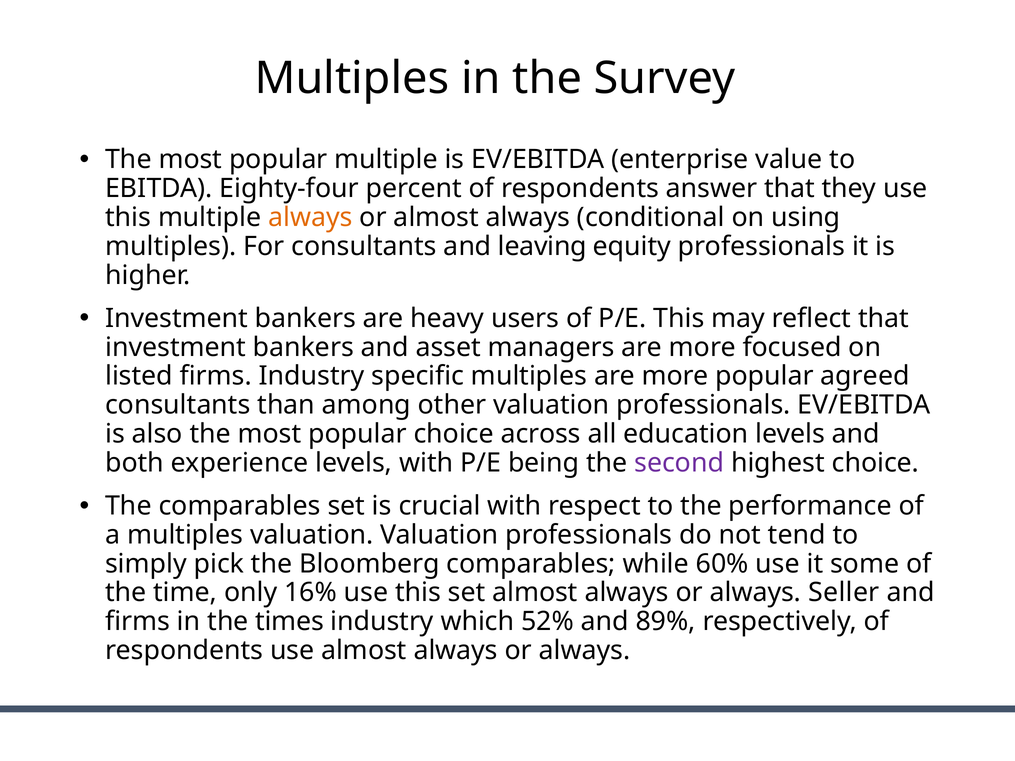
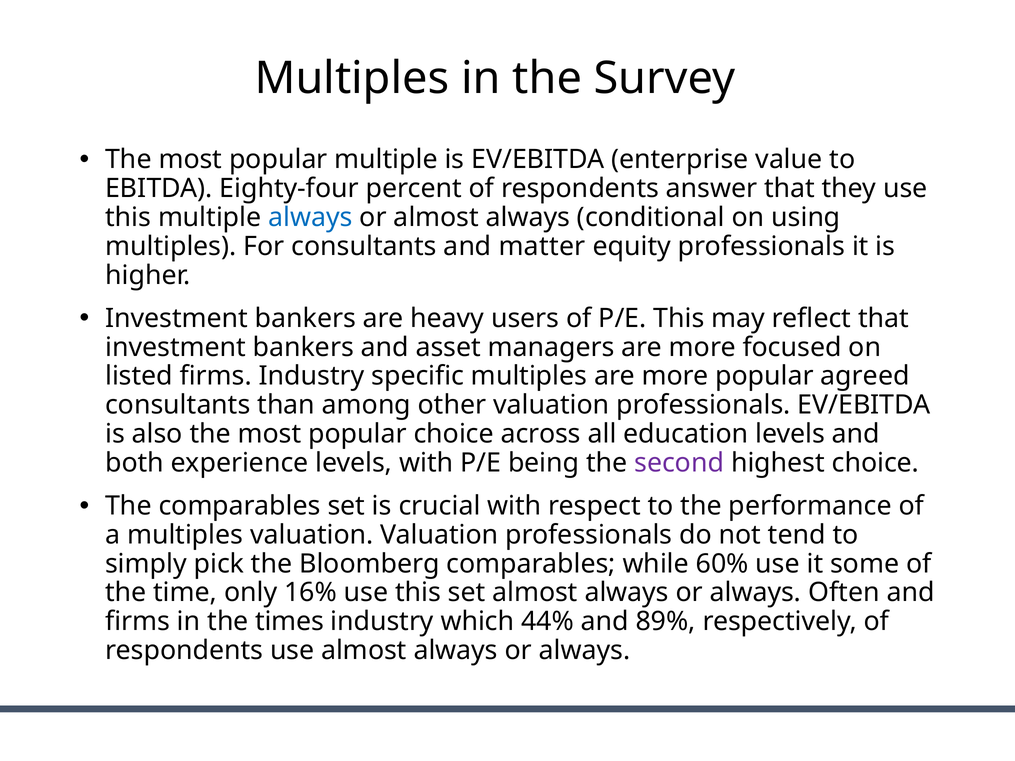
always colour: orange -> blue (310, 217)
leaving: leaving -> matter (542, 246)
Seller: Seller -> Often (844, 593)
52%: 52% -> 44% (548, 622)
